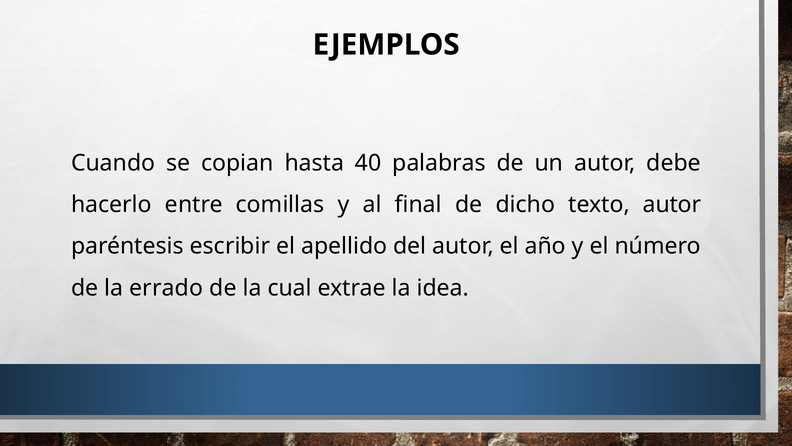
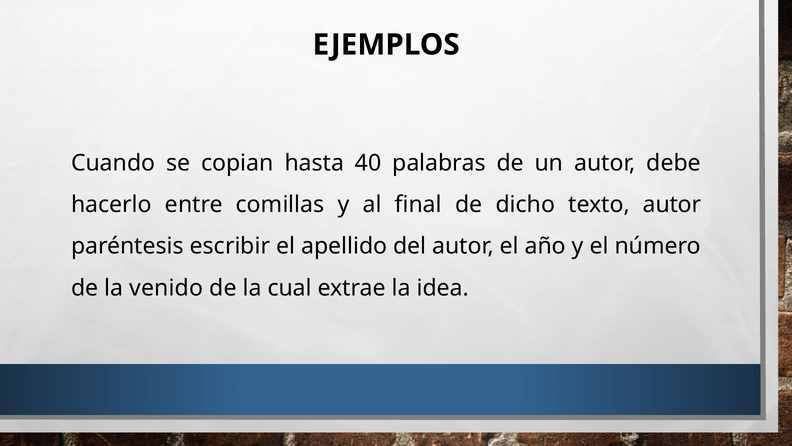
errado: errado -> venido (166, 288)
